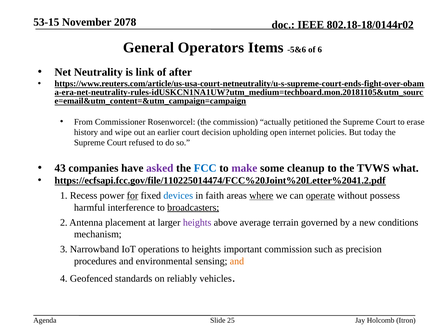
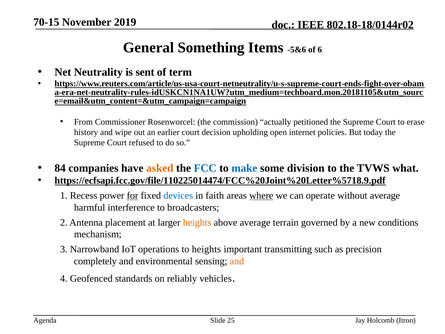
53-15: 53-15 -> 70-15 (46, 22)
2078: 2078 -> 2019 (125, 22)
Operators: Operators -> Something (211, 48)
link: link -> sent (145, 72)
after: after -> term (180, 72)
43: 43 -> 84 (60, 168)
asked colour: purple -> orange (160, 168)
make colour: purple -> blue (244, 168)
cleanup: cleanup -> division (306, 168)
https://ecfsapi.fcc.gov/file/110225014474/FCC%20Joint%20Letter%2041.2.pdf: https://ecfsapi.fcc.gov/file/110225014474/FCC%20Joint%20Letter%2041.2.pdf -> https://ecfsapi.fcc.gov/file/110225014474/FCC%20Joint%20Letter%5718.9.pdf (220, 181)
operate underline: present -> none (320, 195)
without possess: possess -> average (385, 195)
broadcasters underline: present -> none (193, 207)
heights colour: purple -> orange (197, 222)
important commission: commission -> transmitting (288, 249)
procedures: procedures -> completely (95, 261)
